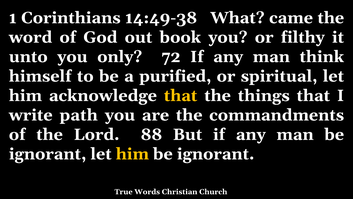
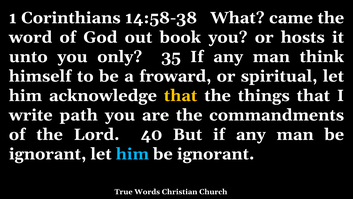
14:49-38: 14:49-38 -> 14:58-38 (161, 18)
filthy: filthy -> hosts (303, 37)
72: 72 -> 35 (171, 57)
purified: purified -> froward (175, 76)
88: 88 -> 40 (151, 134)
him colour: yellow -> light blue (132, 154)
